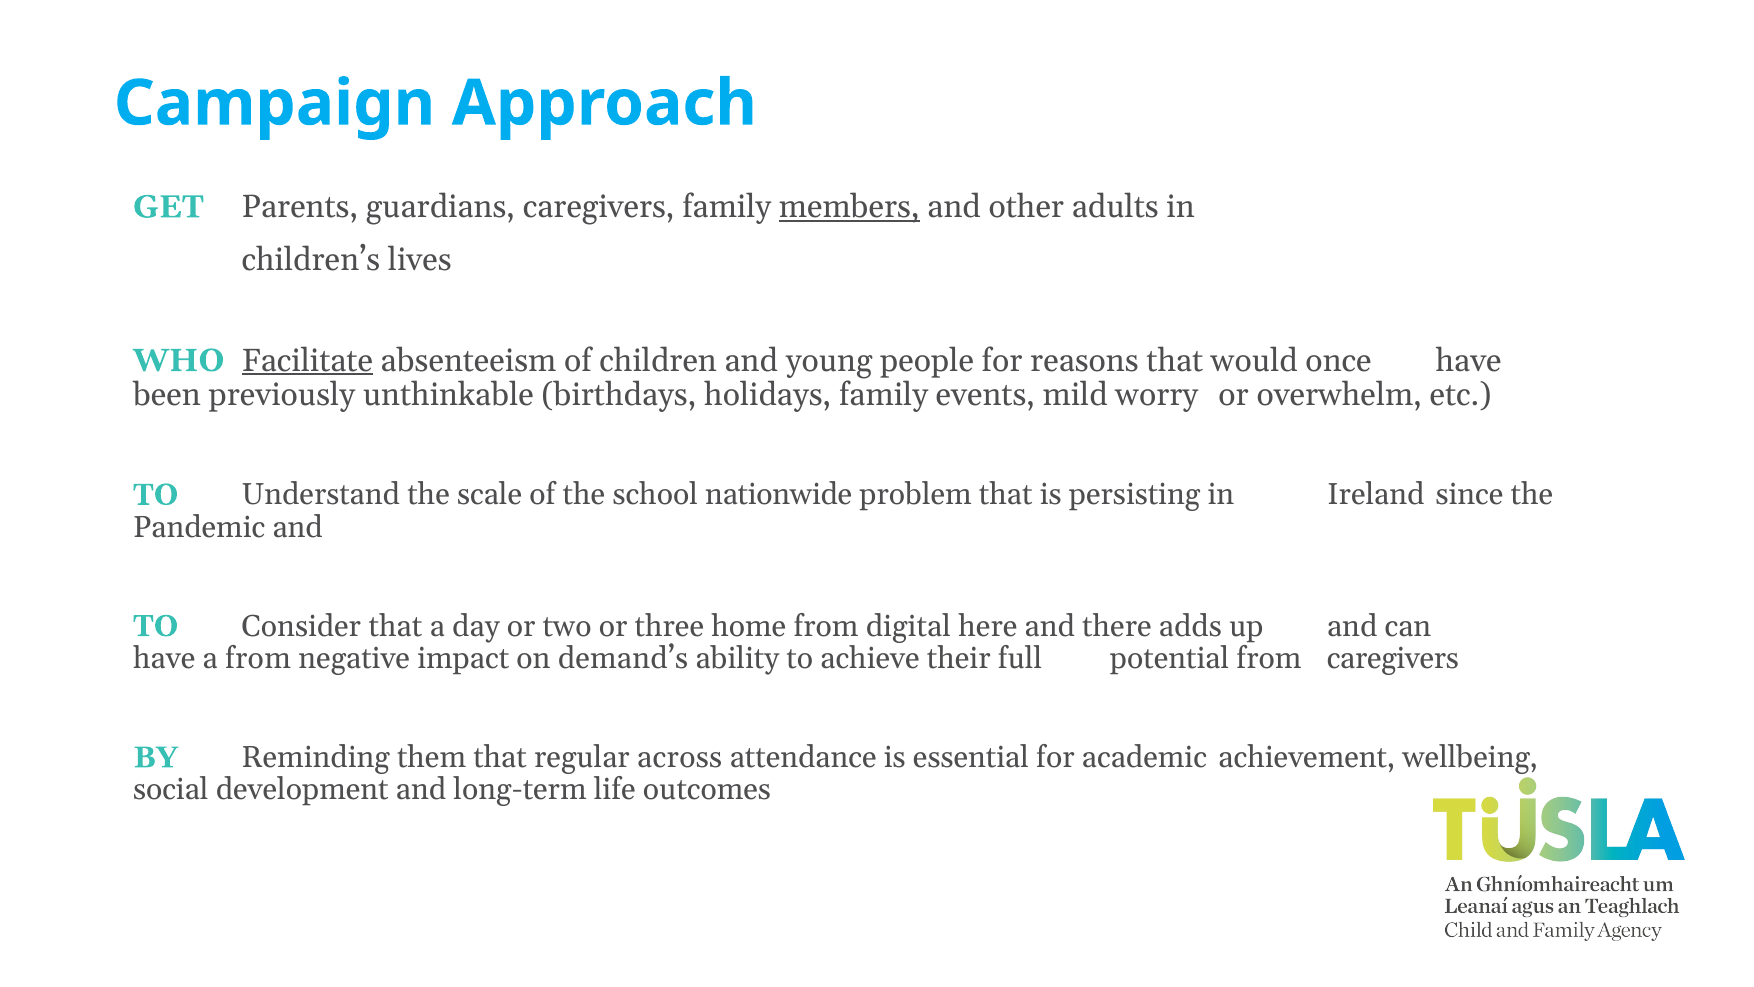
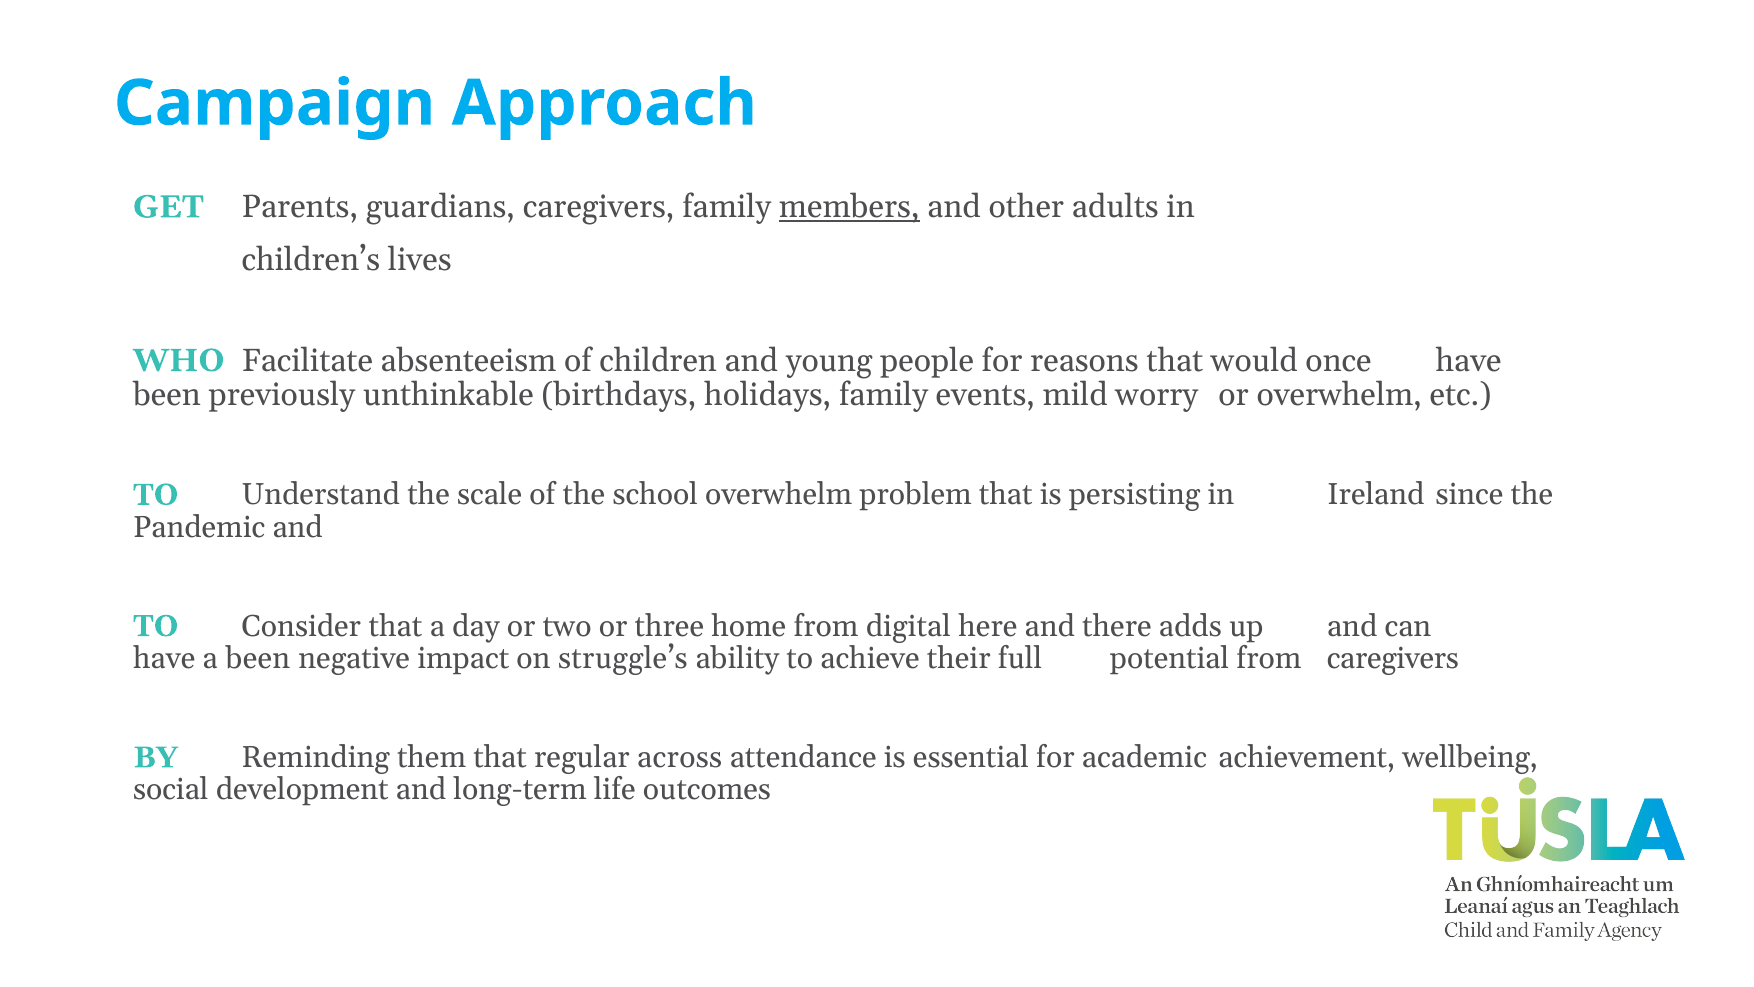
Facilitate underline: present -> none (307, 361)
school nationwide: nationwide -> overwhelm (779, 495)
a from: from -> been (258, 659)
demand’s: demand’s -> struggle’s (623, 659)
